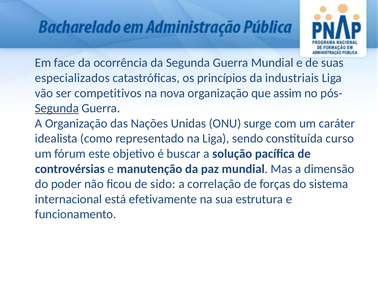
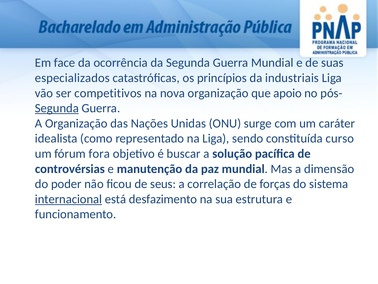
assim: assim -> apoio (288, 93)
este: este -> fora (99, 153)
sido: sido -> seus (163, 184)
internacional underline: none -> present (69, 199)
efetivamente: efetivamente -> desfazimento (163, 199)
